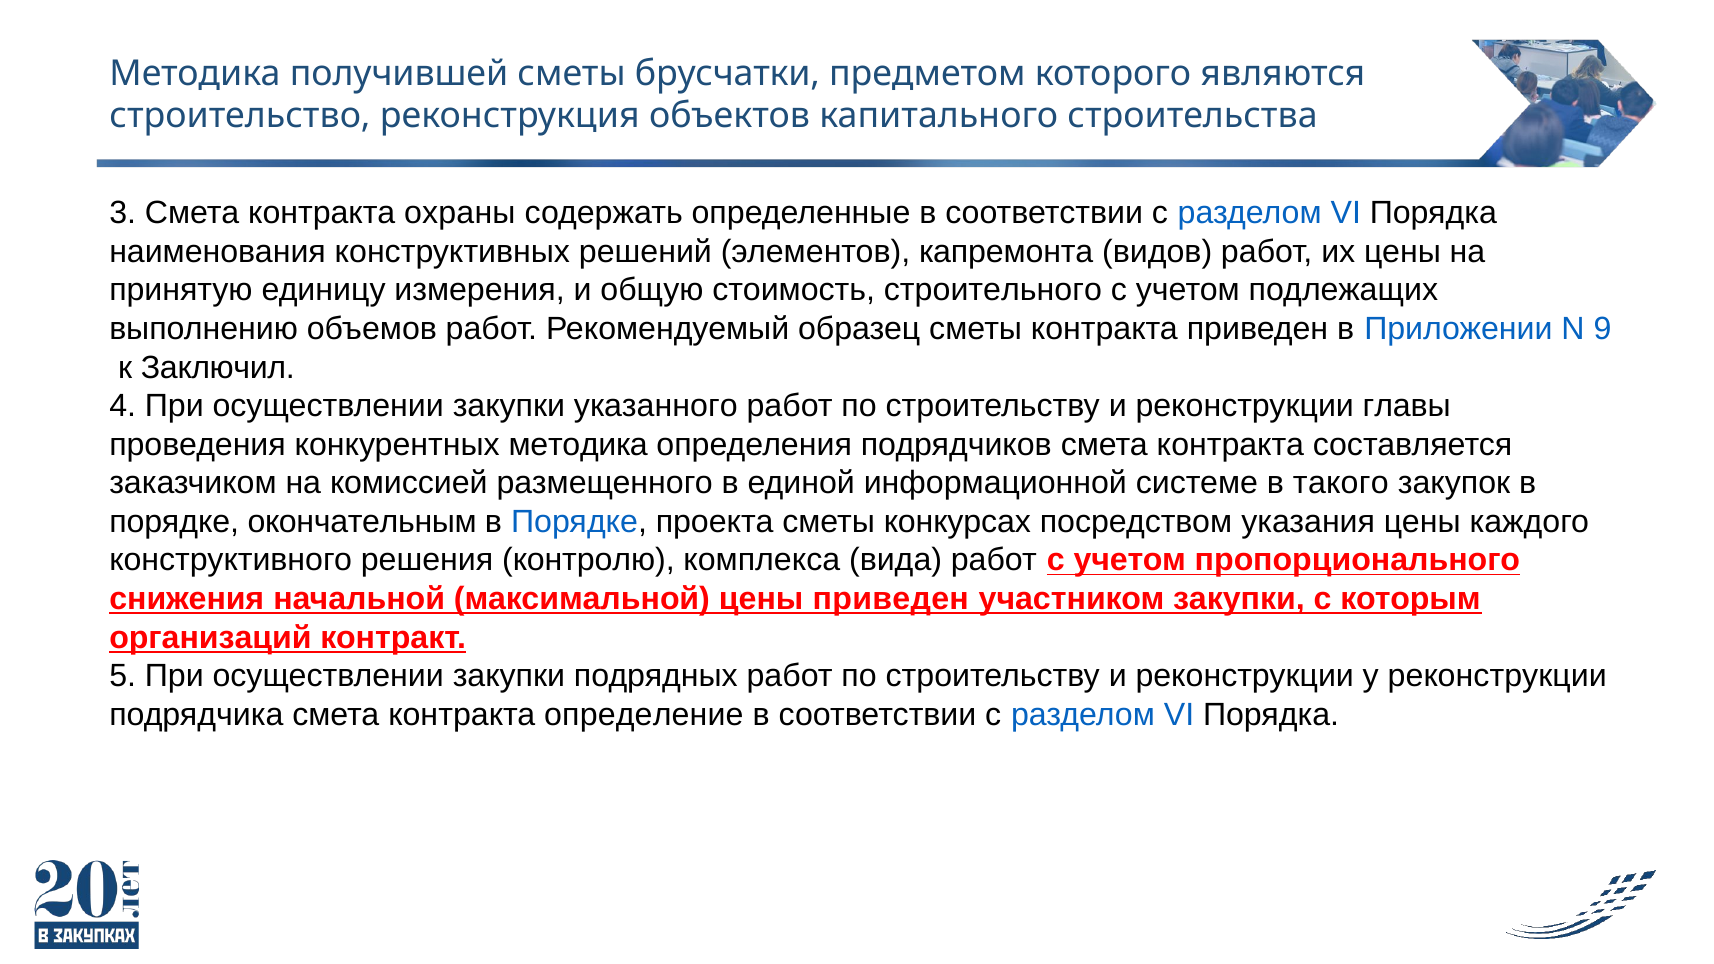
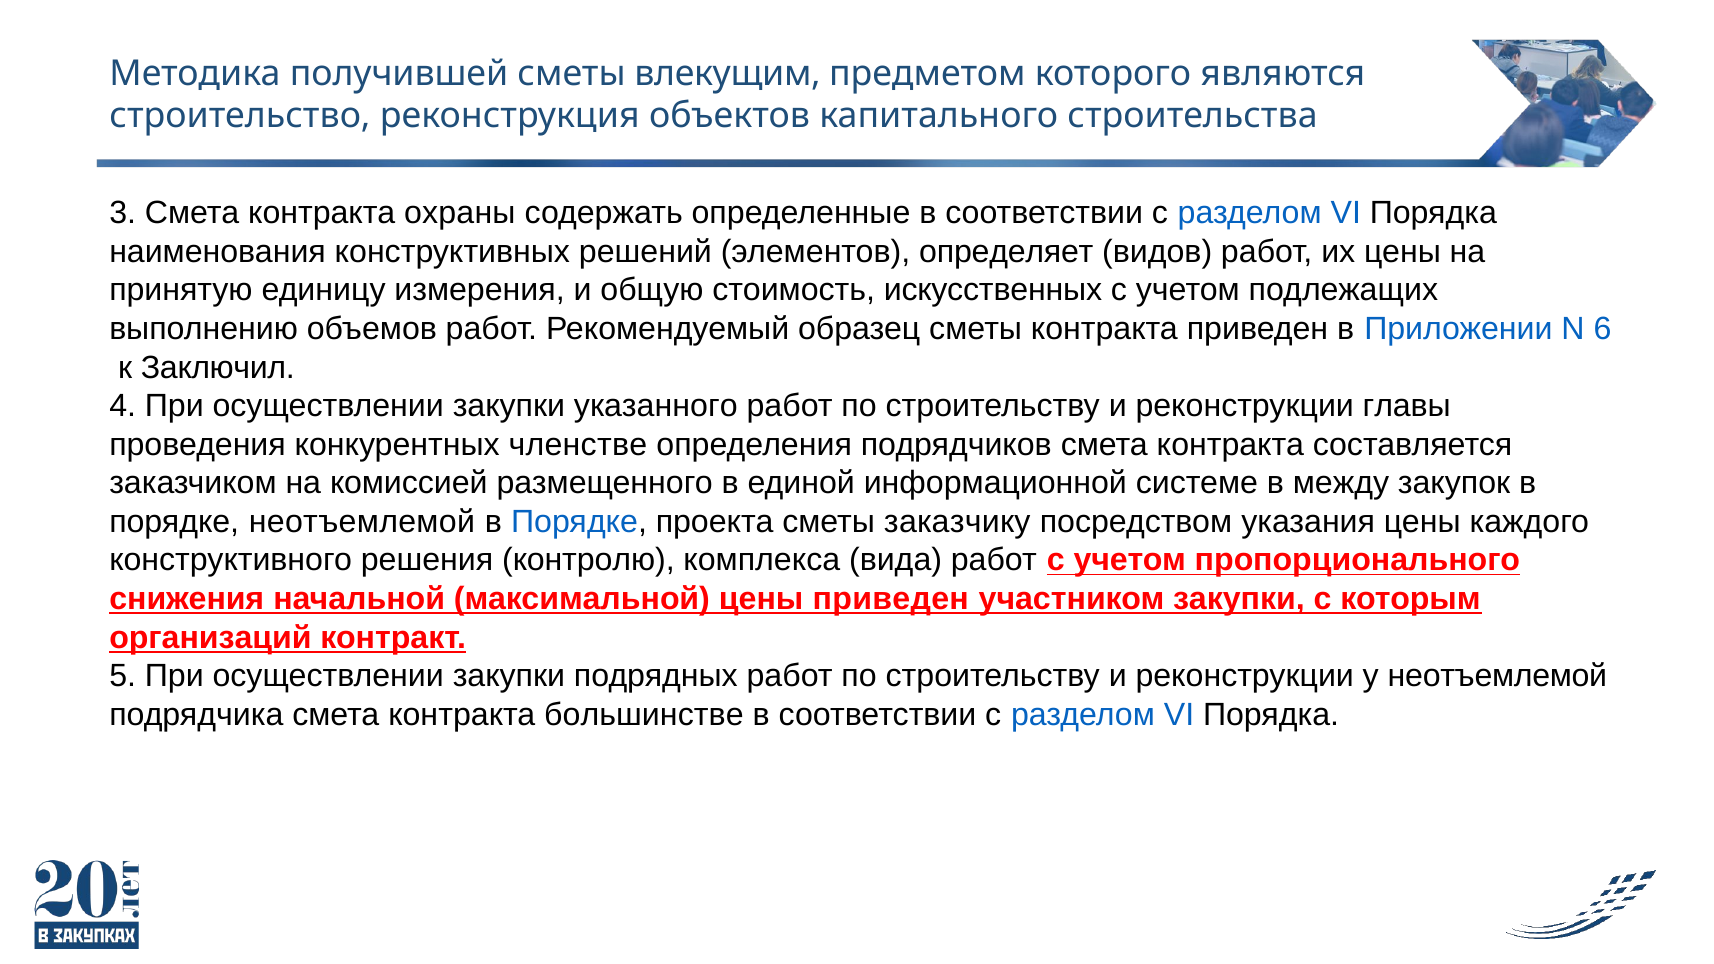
брусчатки: брусчатки -> влекущим (728, 73)
капремонта: капремонта -> определяет (1006, 252)
строительного: строительного -> искусственных (993, 290)
9: 9 -> 6 (1602, 329)
конкурентных методика: методика -> членстве (578, 445)
такого: такого -> между (1341, 483)
порядке окончательным: окончательным -> неотъемлемой (362, 522)
конкурсах: конкурсах -> заказчику (957, 522)
у реконструкции: реконструкции -> неотъемлемой (1497, 676)
определение: определение -> большинстве (644, 715)
